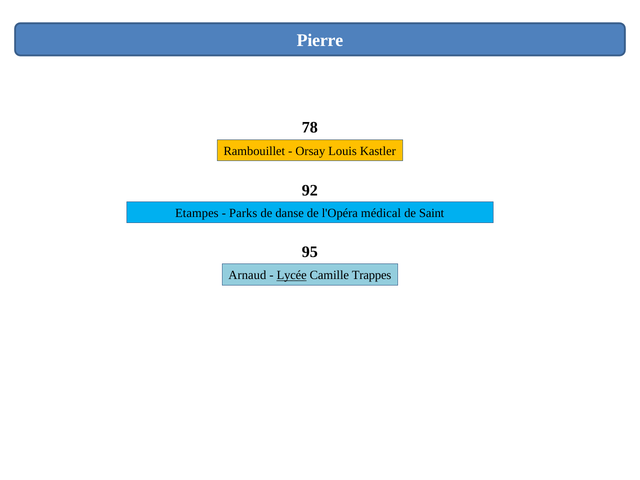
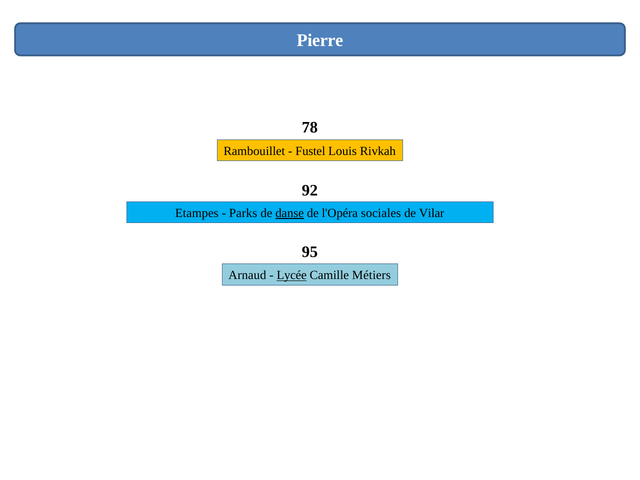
Orsay: Orsay -> Fustel (310, 151)
Kastler: Kastler -> Rivkah (378, 151)
danse underline: none -> present (290, 213)
médical: médical -> sociales (381, 213)
Saint: Saint -> Vilar (432, 213)
Trappes: Trappes -> Métiers (371, 275)
